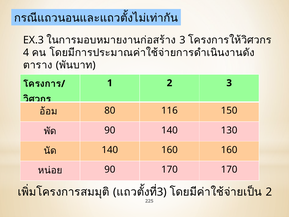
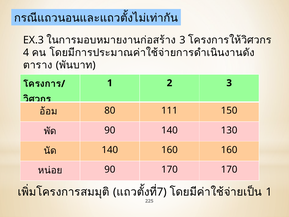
116: 116 -> 111 (169, 110)
3: 3 -> 7 (162, 192)
2: 2 -> 1 (269, 192)
